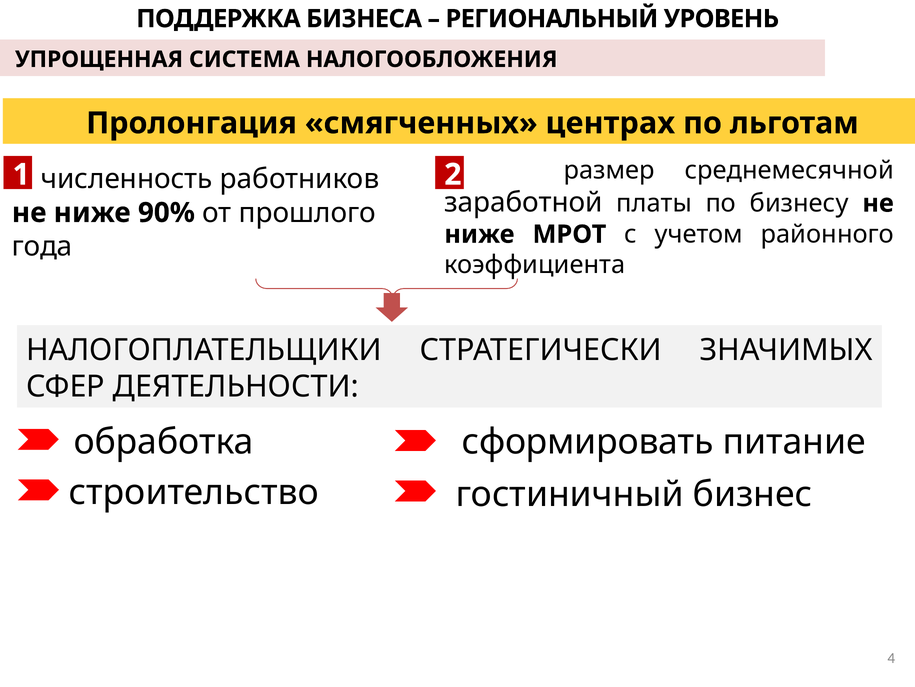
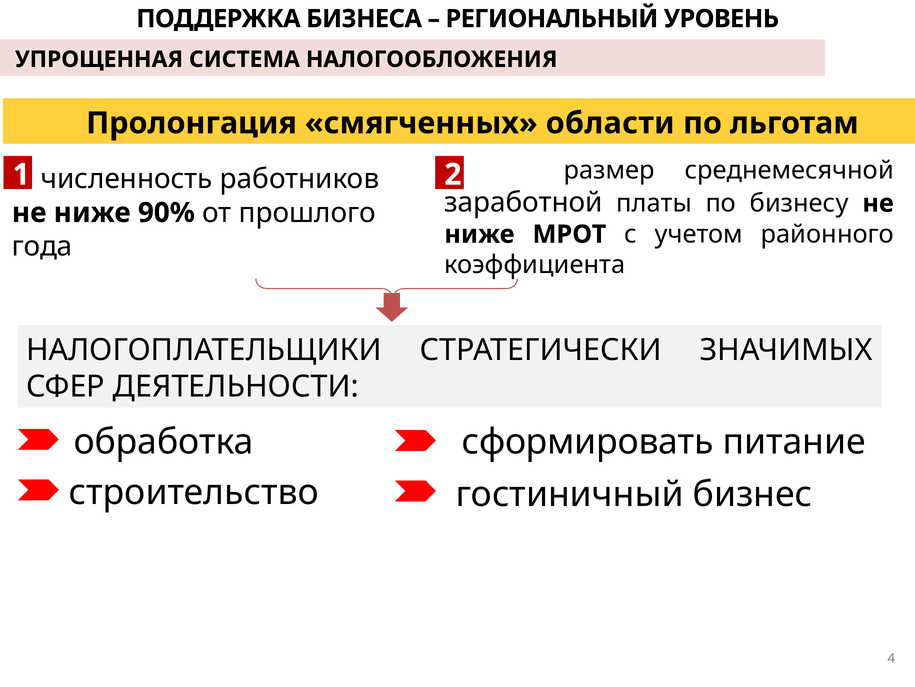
центрах: центрах -> области (610, 123)
